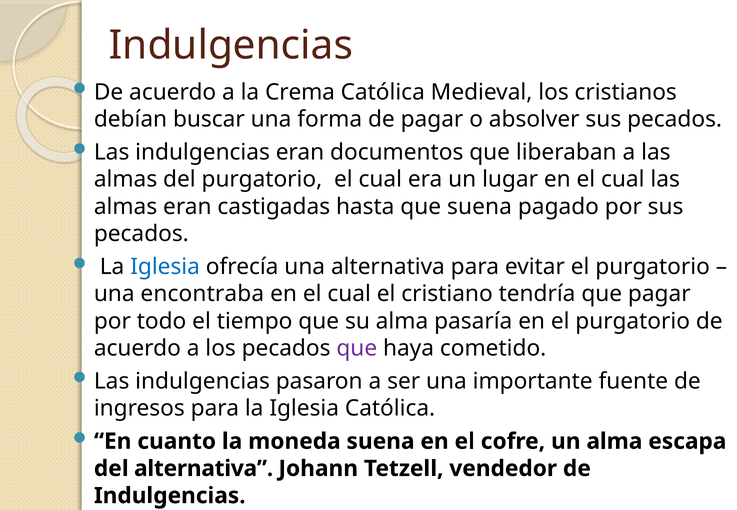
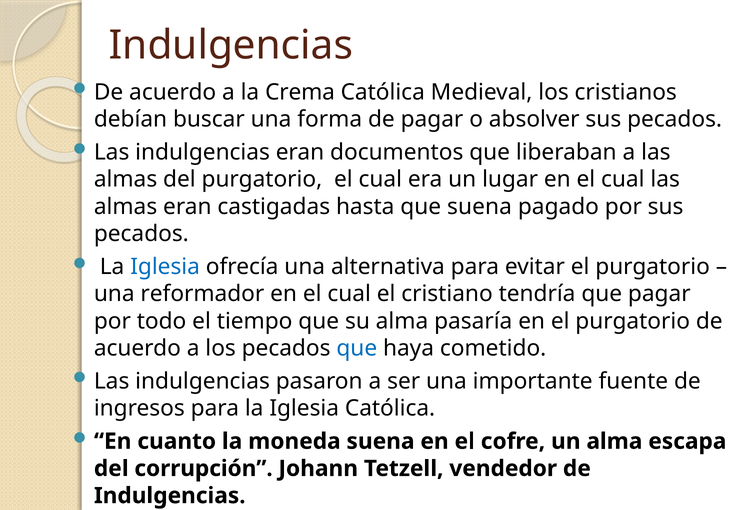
encontraba: encontraba -> reformador (202, 294)
que colour: purple -> blue (357, 349)
del alternativa: alternativa -> corrupción (204, 469)
